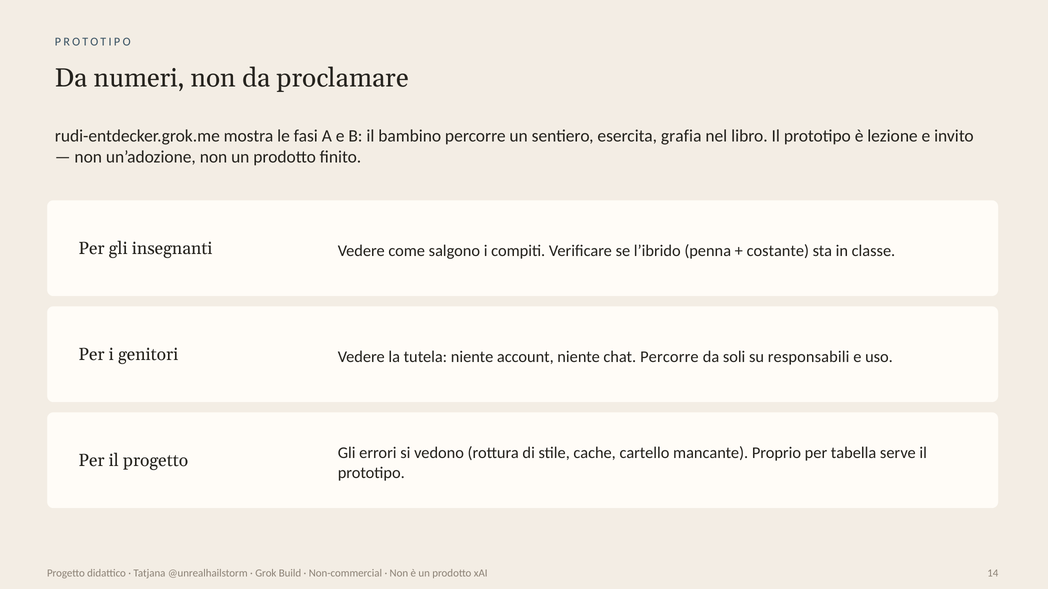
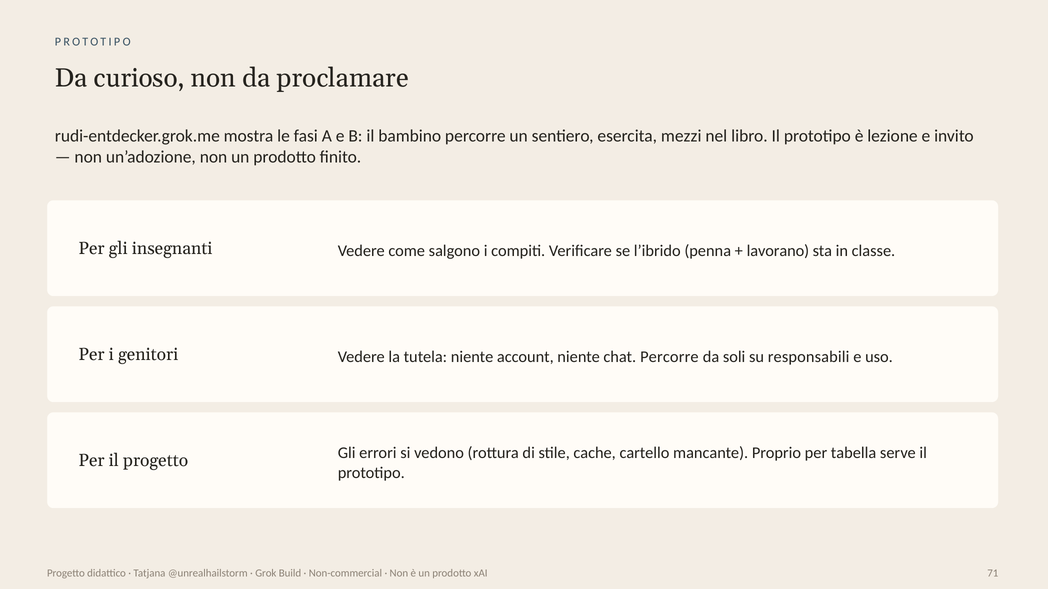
numeri: numeri -> curioso (139, 78)
grafia: grafia -> mezzi (681, 136)
costante: costante -> lavorano (778, 251)
14: 14 -> 71 (993, 574)
